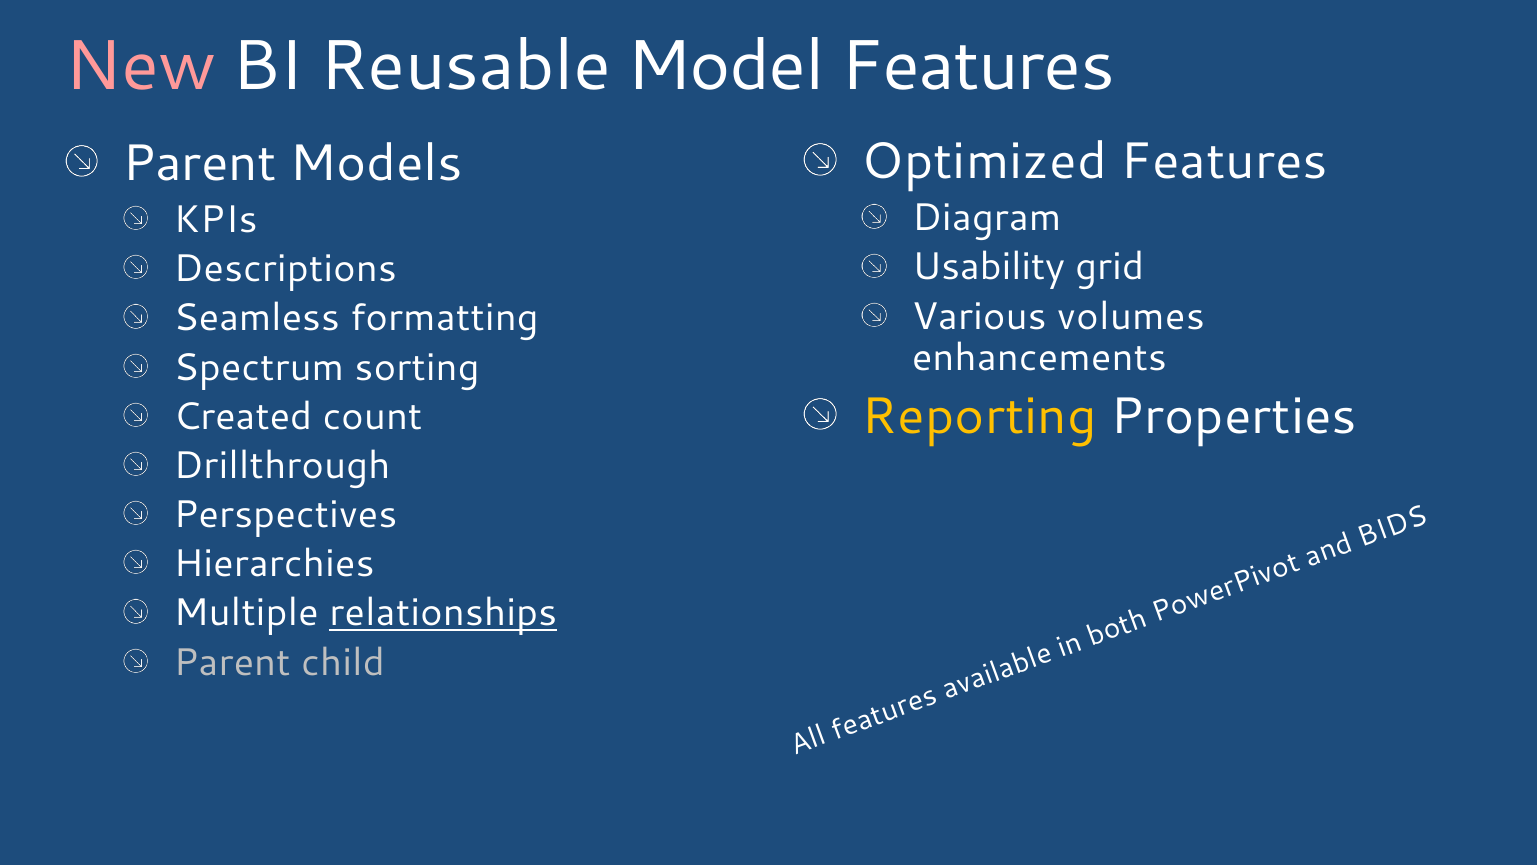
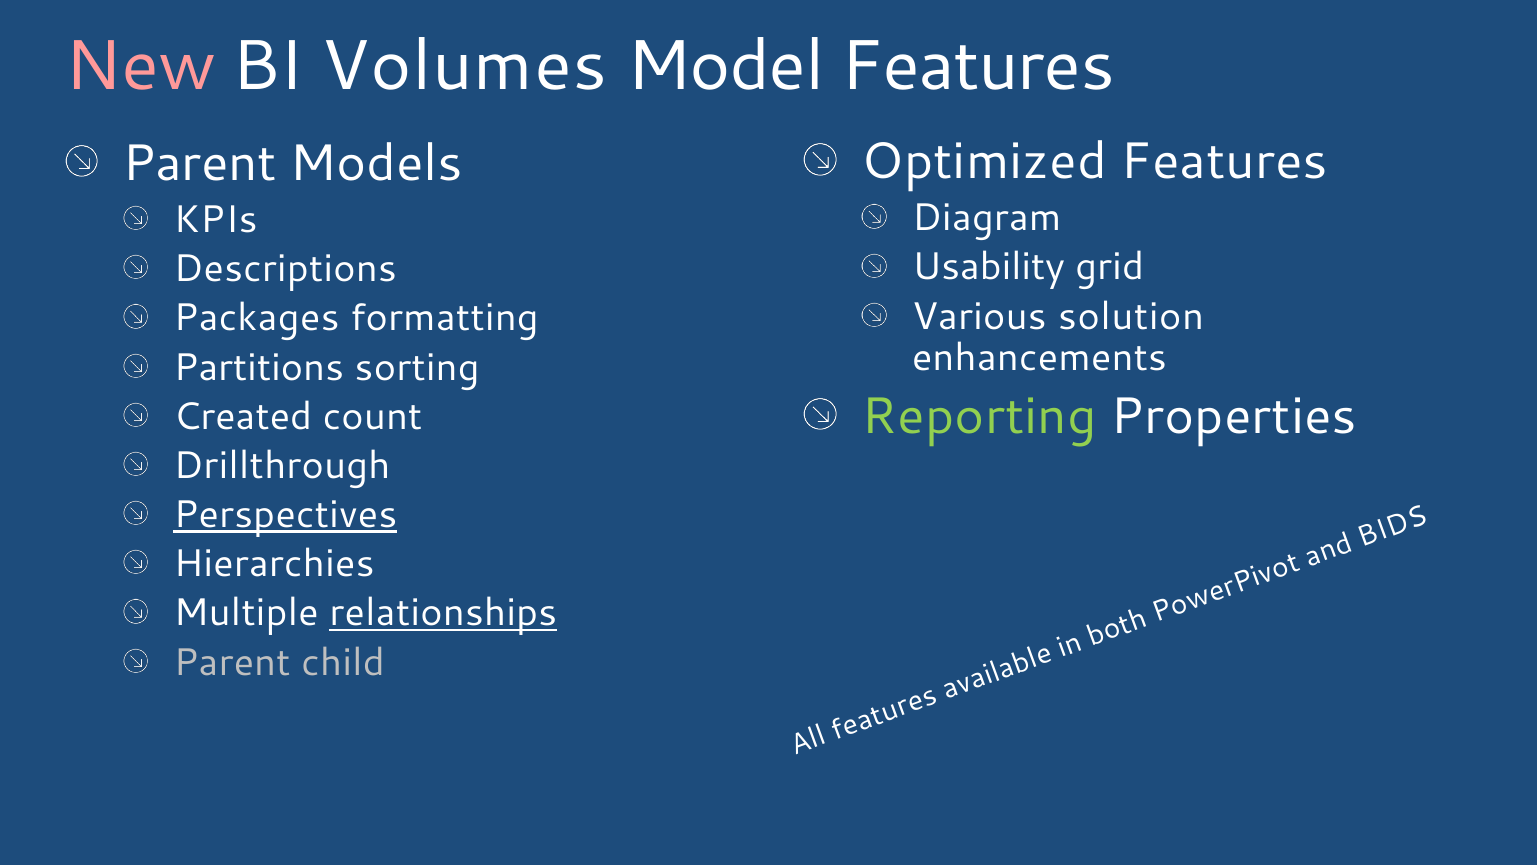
Reusable: Reusable -> Volumes (465, 66)
volumes: volumes -> solution (1131, 316)
Seamless: Seamless -> Packages (256, 318)
Spectrum: Spectrum -> Partitions (259, 367)
Reporting colour: yellow -> light green (979, 416)
Perspectives underline: none -> present (285, 515)
